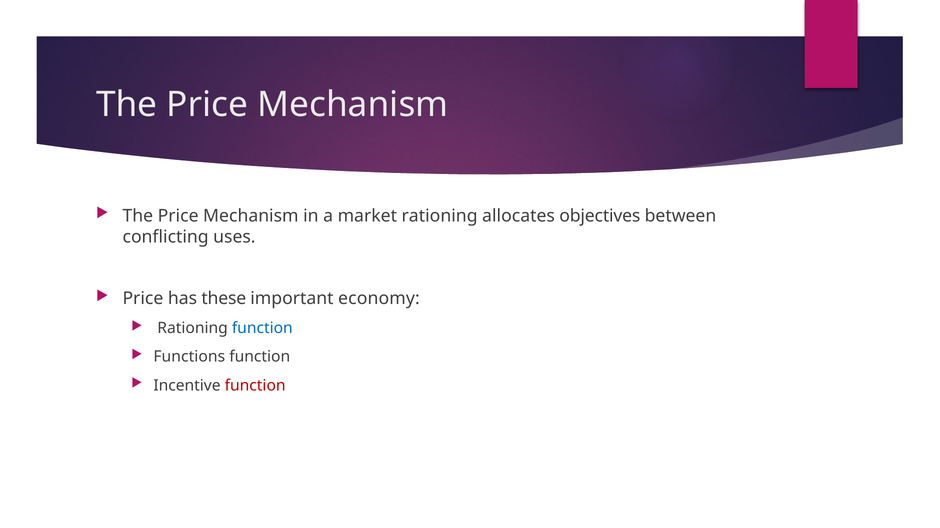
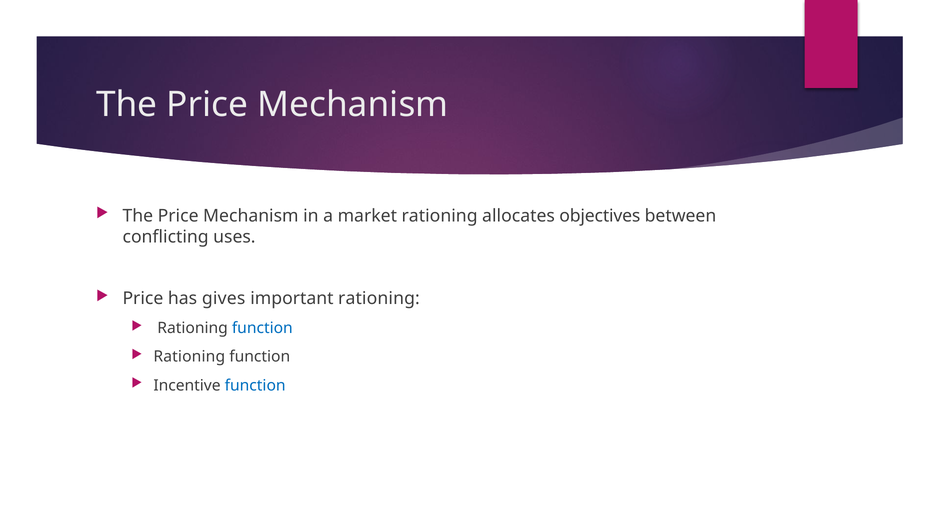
these: these -> gives (224, 299)
important economy: economy -> rationing (379, 299)
Functions: Functions -> Rationing (189, 357)
function colour: red -> blue (255, 386)
